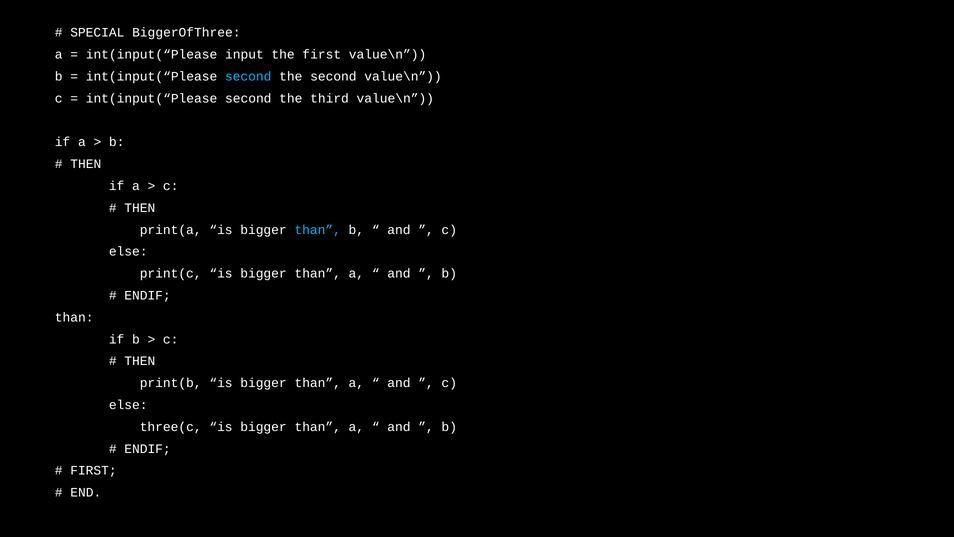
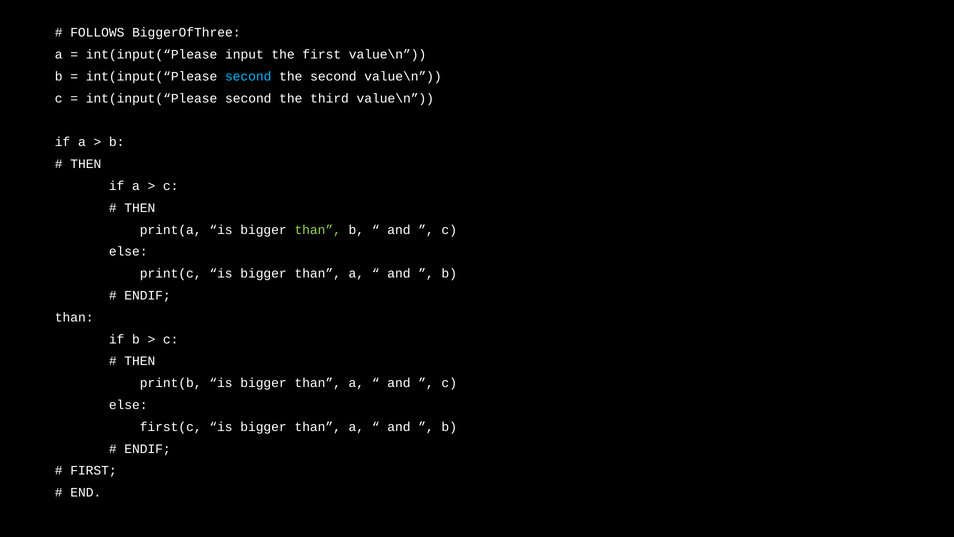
SPECIAL: SPECIAL -> FOLLOWS (97, 33)
than colour: light blue -> light green (318, 230)
three(c: three(c -> first(c (171, 427)
